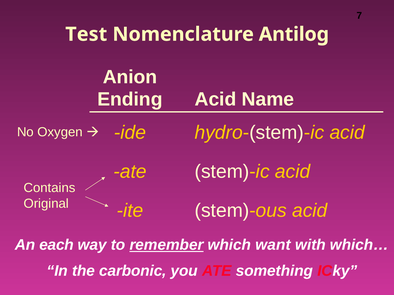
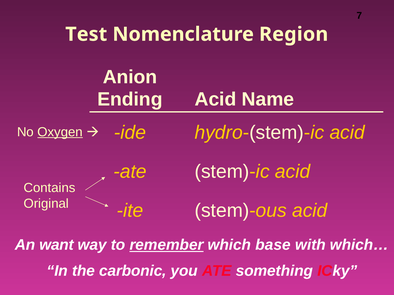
Antilog: Antilog -> Region (294, 34)
Oxygen underline: none -> present (60, 132)
each: each -> want (57, 245)
want: want -> base (273, 245)
